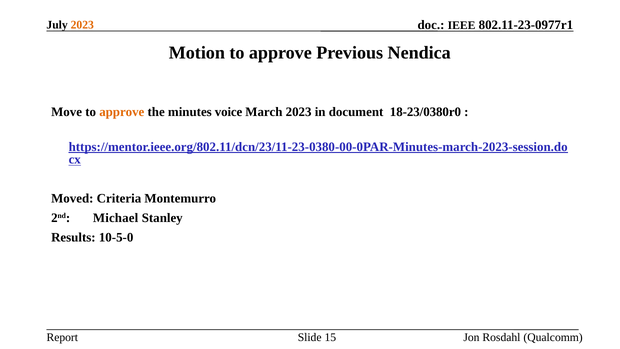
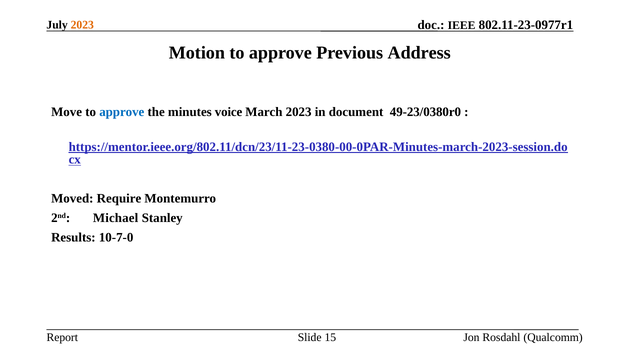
Nendica: Nendica -> Address (419, 53)
approve colour: orange -> blue (122, 112)
18-23/0380r0: 18-23/0380r0 -> 49-23/0380r0 (425, 112)
Criteria: Criteria -> Require (119, 198)
10-5-0: 10-5-0 -> 10-7-0 (116, 237)
